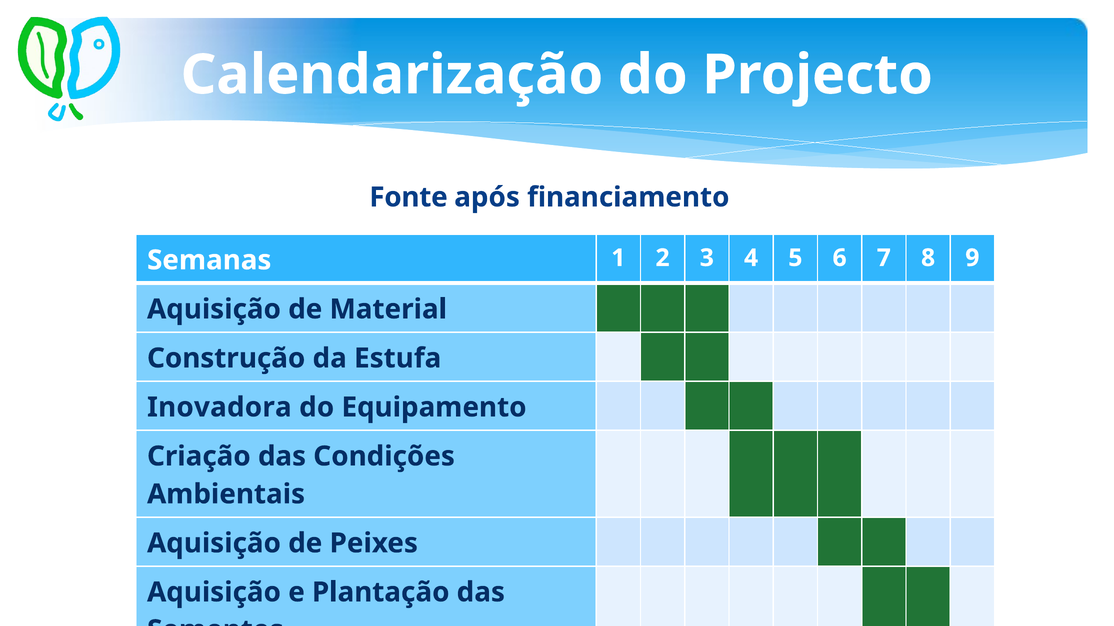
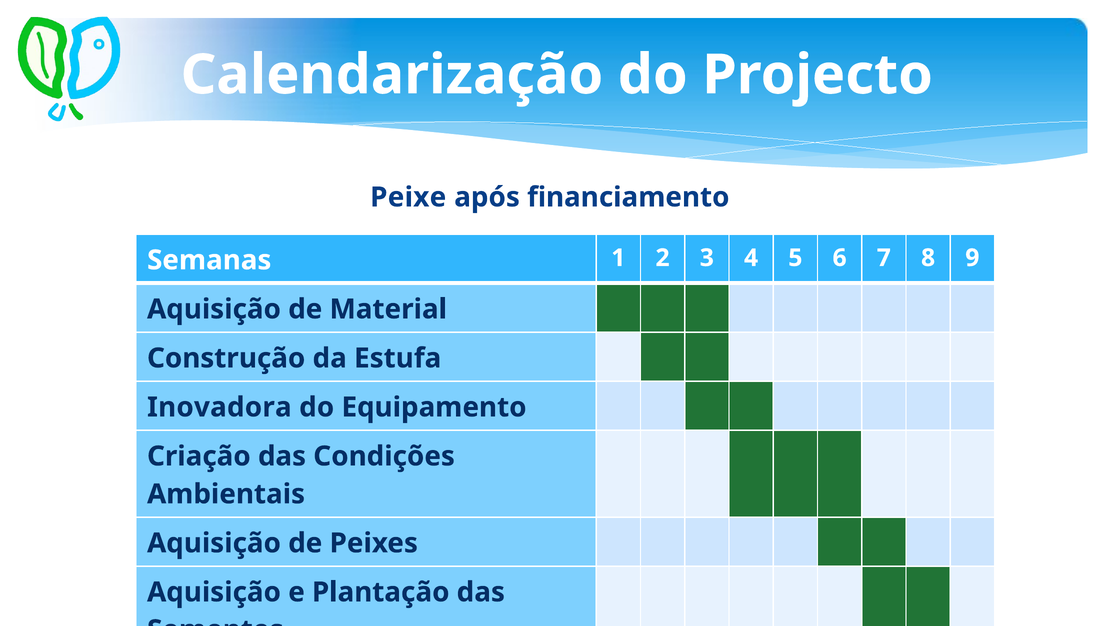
Fonte: Fonte -> Peixe (408, 197)
